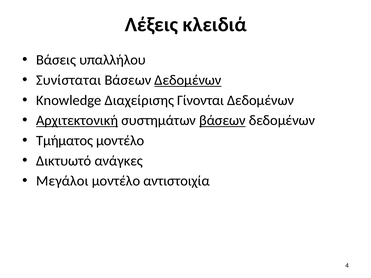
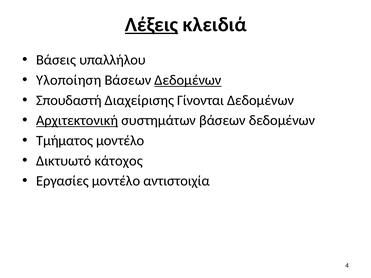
Λέξεις underline: none -> present (152, 25)
Συνίσταται: Συνίσταται -> Υλοποίηση (69, 80)
Knowledge: Knowledge -> Σπουδαστή (69, 100)
βάσεων underline: present -> none (222, 121)
ανάγκες: ανάγκες -> κάτοχος (119, 161)
Μεγάλοι: Μεγάλοι -> Εργασίες (62, 181)
